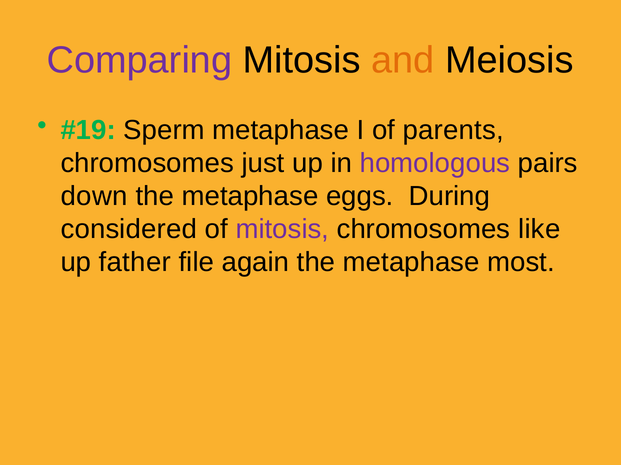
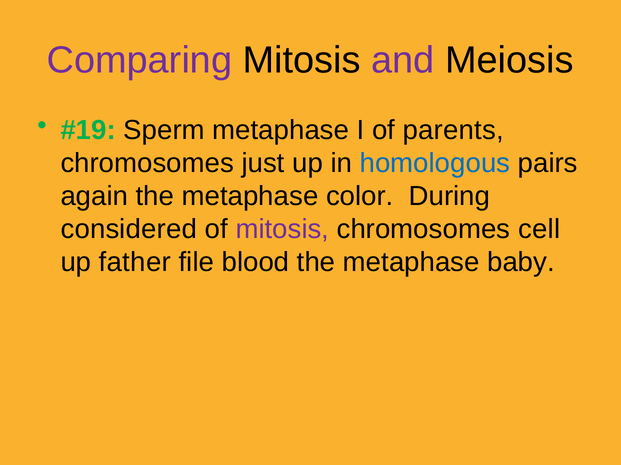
and colour: orange -> purple (403, 60)
homologous colour: purple -> blue (435, 163)
down: down -> again (94, 197)
eggs: eggs -> color (360, 197)
like: like -> cell (539, 230)
again: again -> blood (255, 263)
most: most -> baby (521, 263)
